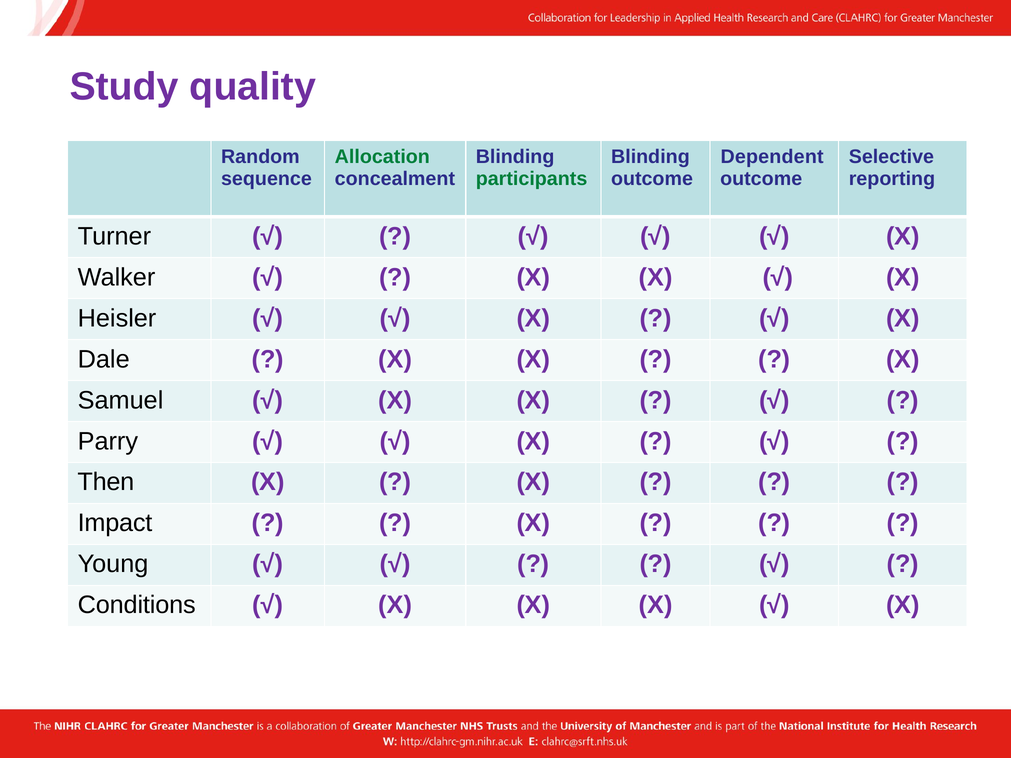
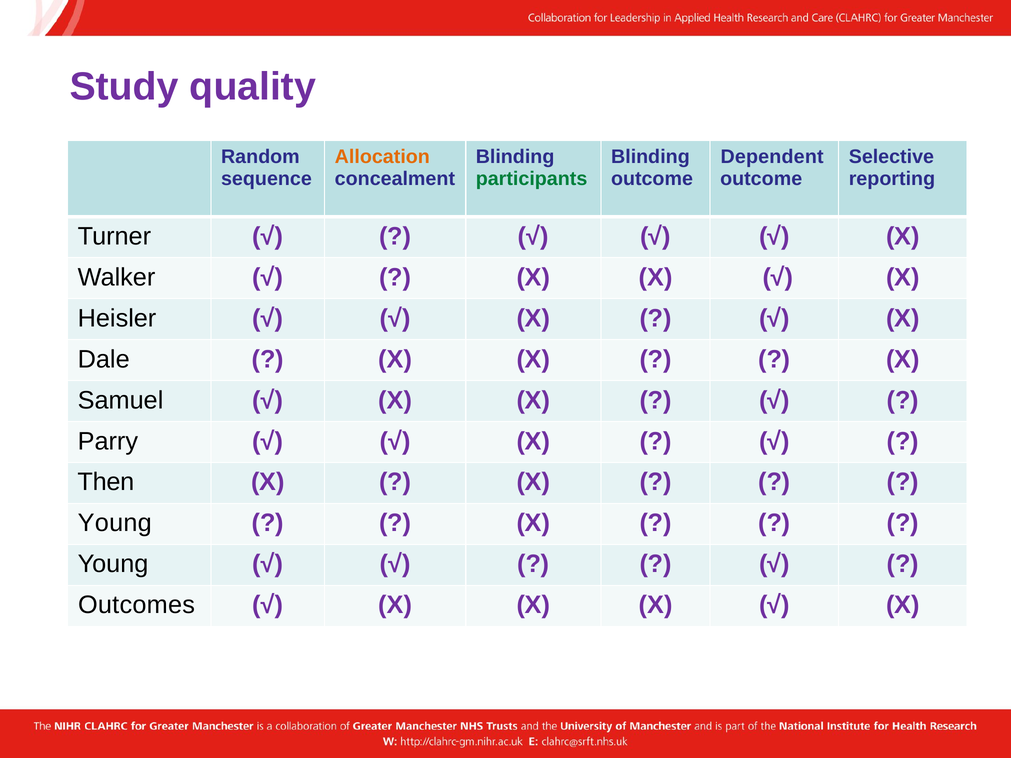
Allocation colour: green -> orange (382, 157)
Impact: Impact -> Young (115, 523)
Conditions: Conditions -> Outcomes (137, 605)
